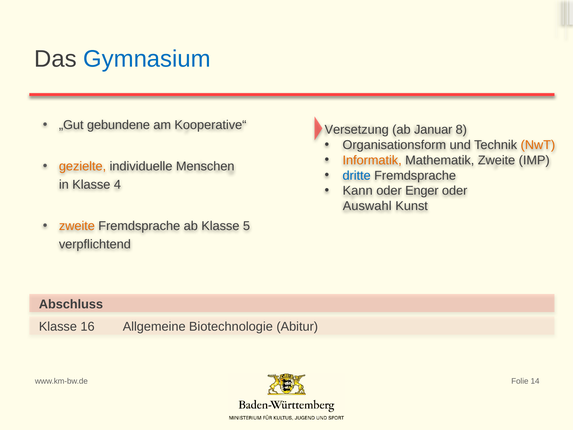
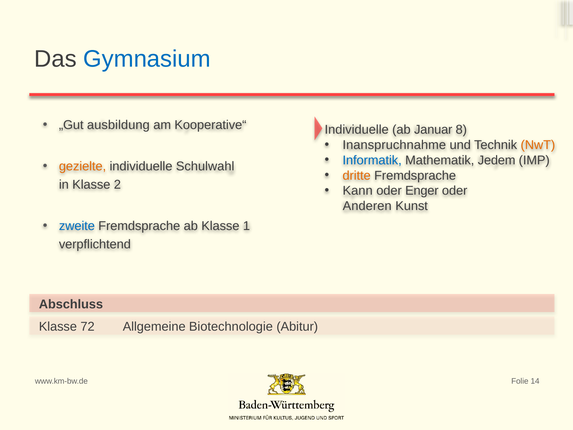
gebundene: gebundene -> ausbildung (118, 125)
Versetzung: Versetzung -> Individuelle (357, 130)
Organisationsform: Organisationsform -> Inanspruchnahme (394, 145)
Informatik colour: orange -> blue (372, 160)
Mathematik Zweite: Zweite -> Jedem (497, 160)
Menschen: Menschen -> Schulwahl (205, 166)
dritte colour: blue -> orange (357, 175)
4: 4 -> 2 (117, 184)
Auswahl: Auswahl -> Anderen (367, 206)
zweite colour: orange -> blue (77, 226)
5: 5 -> 1 (246, 226)
16: 16 -> 72 (88, 327)
